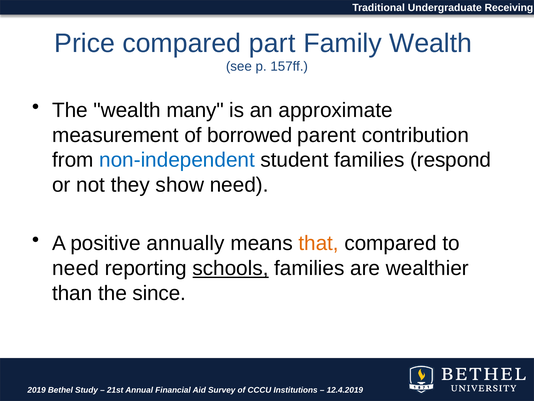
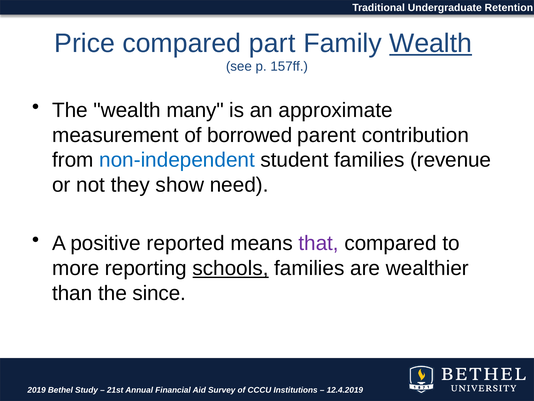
Receiving: Receiving -> Retention (509, 8)
Wealth underline: none -> present (431, 43)
respond: respond -> revenue (451, 160)
annually: annually -> reported (186, 243)
that colour: orange -> purple (319, 243)
need: need -> more (76, 268)
